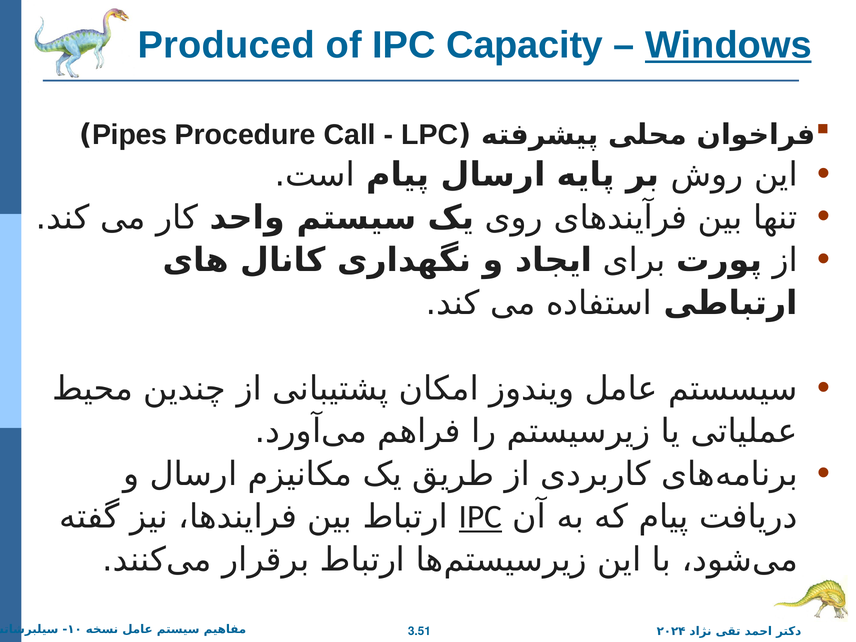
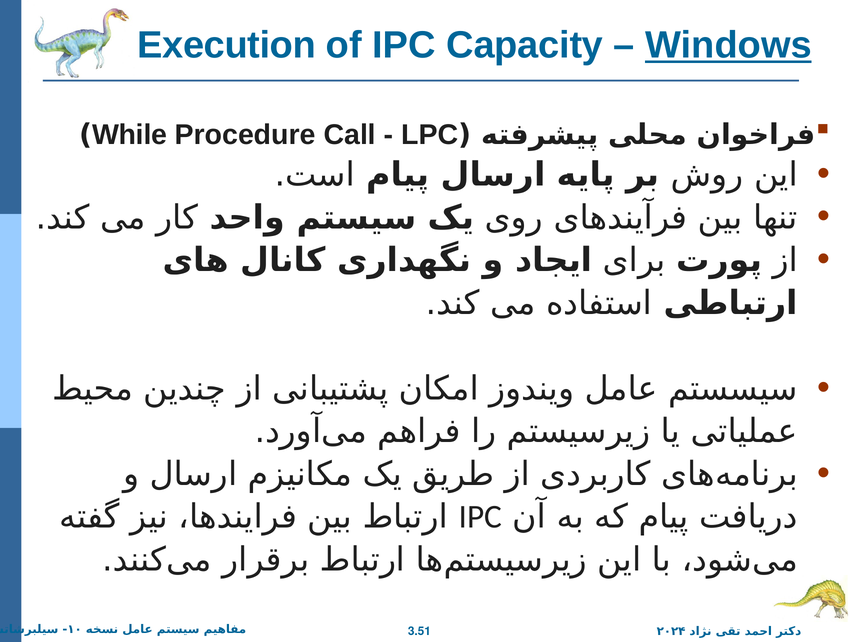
Produced: Produced -> Execution (227, 45)
Pipes: Pipes -> While (130, 135)
IPC underline: present -> none (480, 517)
